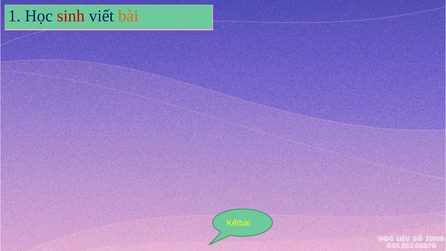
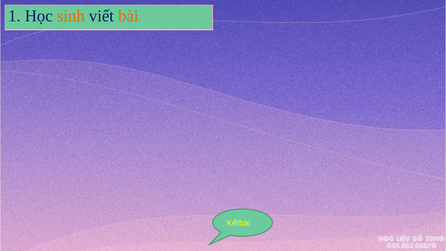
sinh colour: red -> orange (71, 16)
